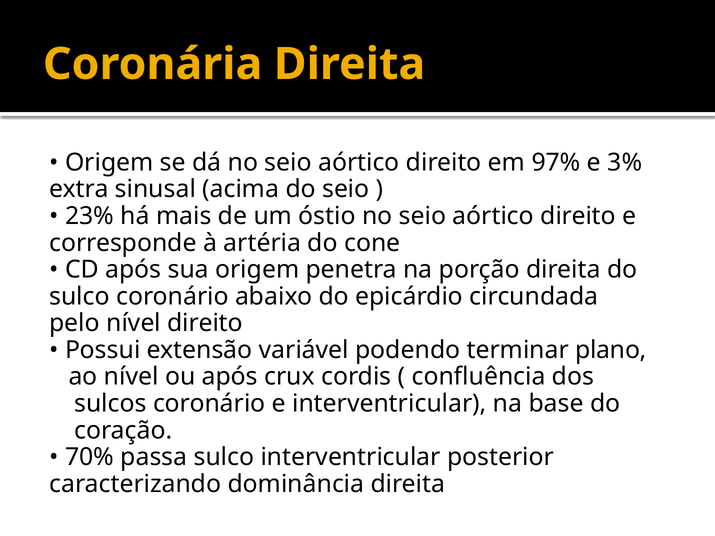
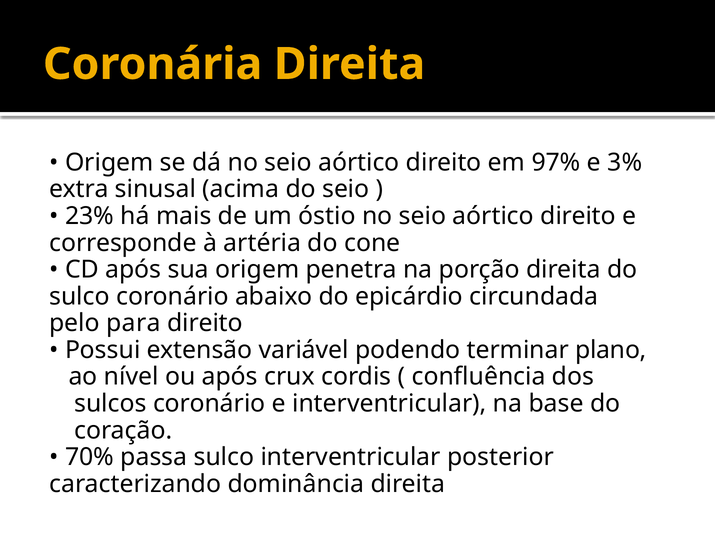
pelo nível: nível -> para (133, 323)
